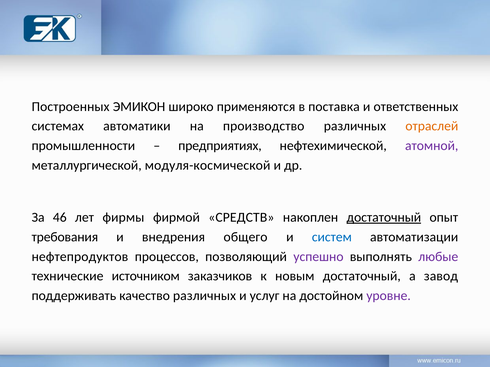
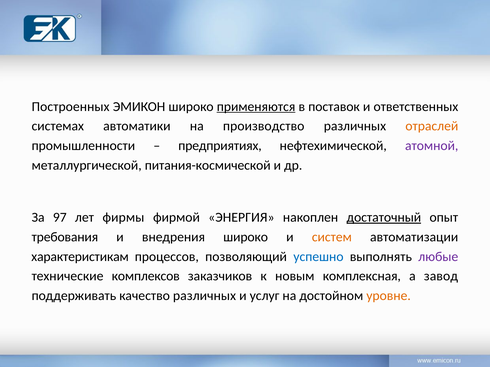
применяются underline: none -> present (256, 107)
поставка: поставка -> поставок (334, 107)
модуля-космической: модуля-космической -> питания-космической (208, 165)
46: 46 -> 97 (60, 218)
СРЕДСТВ: СРЕДСТВ -> ЭНЕРГИЯ (241, 218)
внедрения общего: общего -> широко (246, 237)
систем colour: blue -> orange (332, 237)
нефтепродуктов: нефтепродуктов -> характеристикам (80, 257)
успешно colour: purple -> blue (318, 257)
источником: источником -> комплексов (146, 276)
новым достаточный: достаточный -> комплексная (362, 276)
уровне colour: purple -> orange (389, 296)
